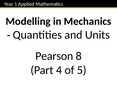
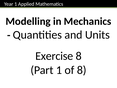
Pearson: Pearson -> Exercise (54, 56)
Part 4: 4 -> 1 (59, 70)
of 5: 5 -> 8 (82, 70)
